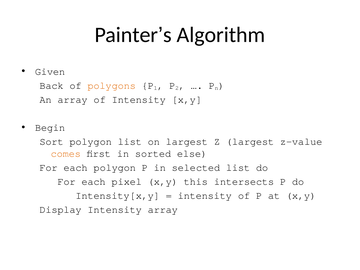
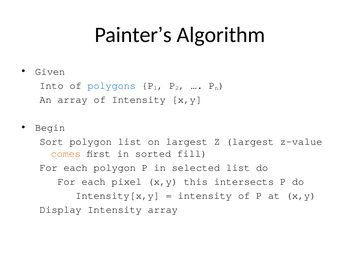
Back: Back -> Into (52, 86)
polygons colour: orange -> blue (112, 86)
else: else -> fill (192, 154)
